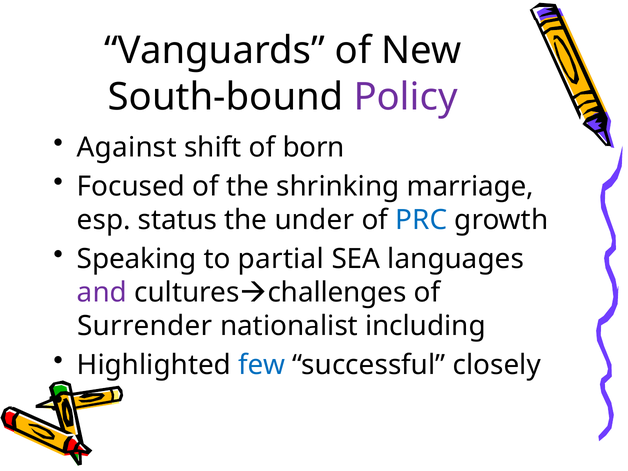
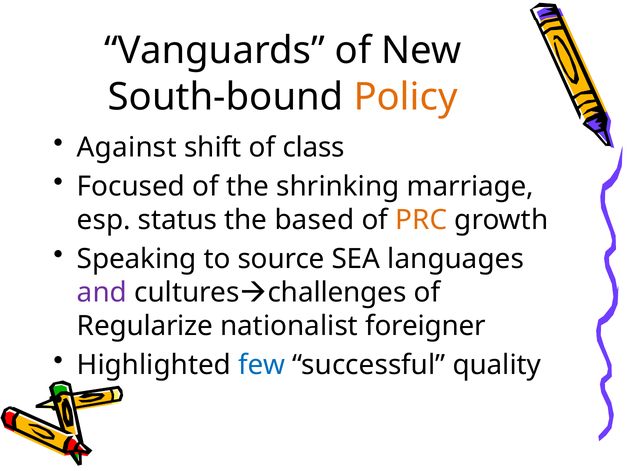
Policy colour: purple -> orange (406, 97)
born: born -> class (314, 147)
under: under -> based (314, 220)
PRC colour: blue -> orange (421, 220)
partial: partial -> source (281, 259)
Surrender: Surrender -> Regularize (145, 326)
including: including -> foreigner (426, 326)
closely: closely -> quality (497, 365)
